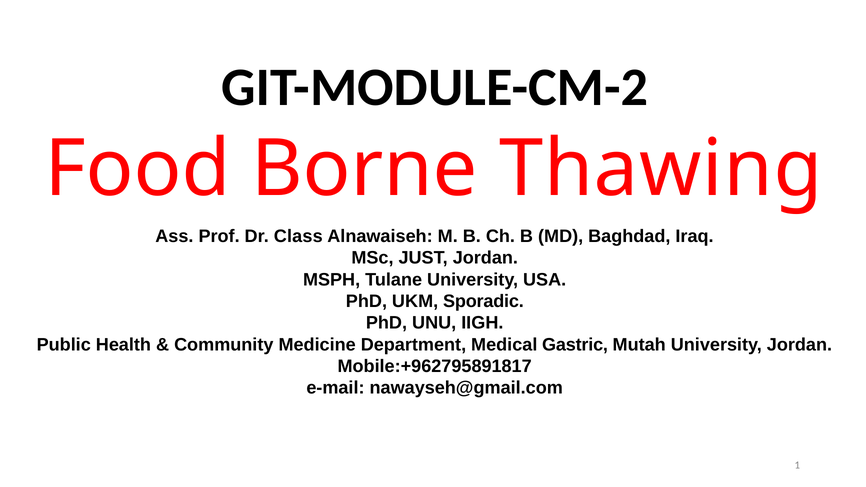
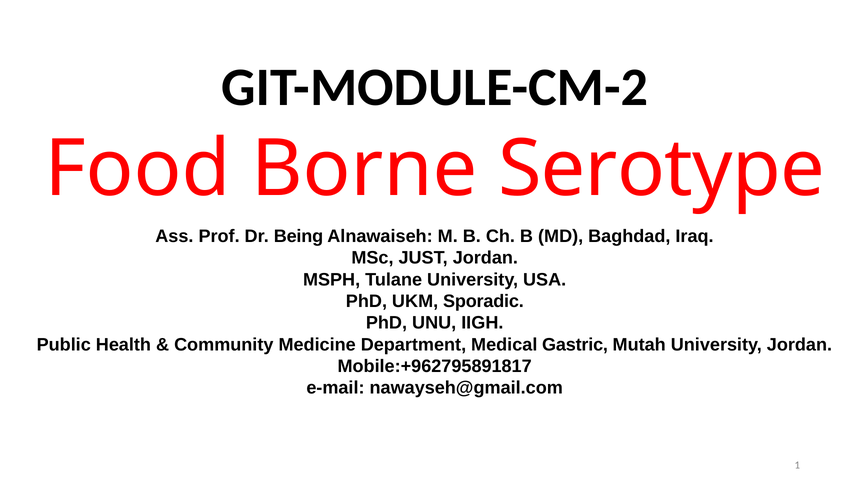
Thawing: Thawing -> Serotype (661, 169)
Class: Class -> Being (298, 236)
